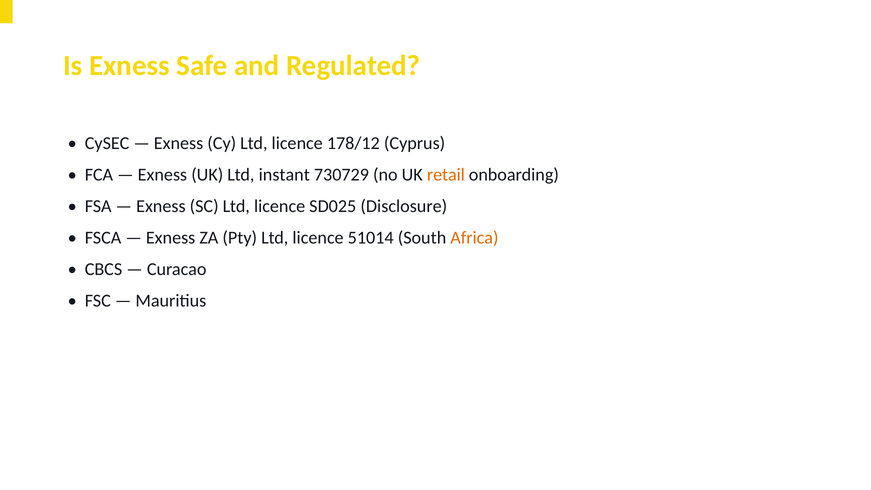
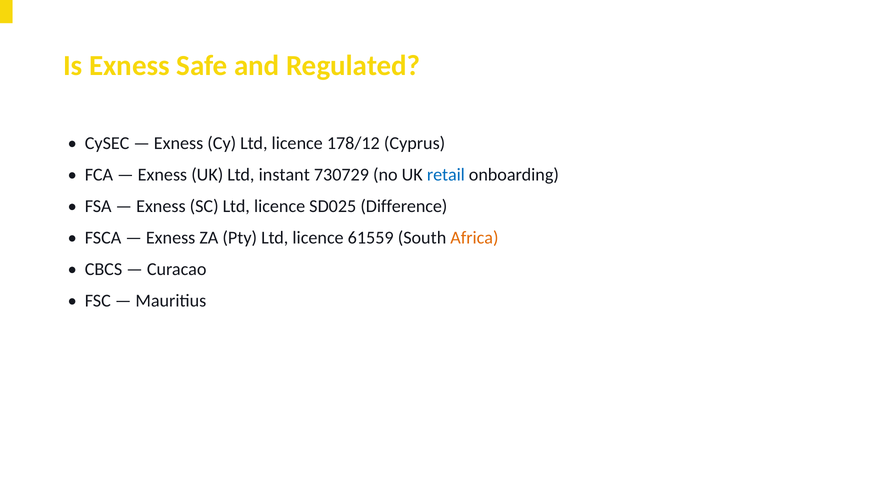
retail colour: orange -> blue (446, 175)
Disclosure: Disclosure -> Difference (404, 206)
51014: 51014 -> 61559 (371, 238)
